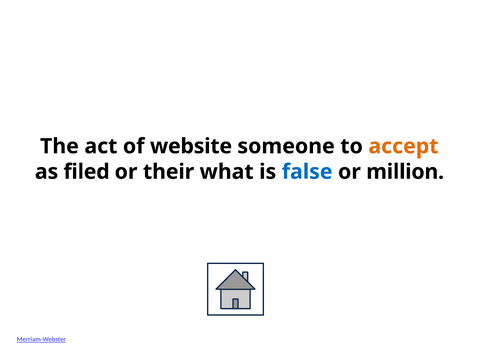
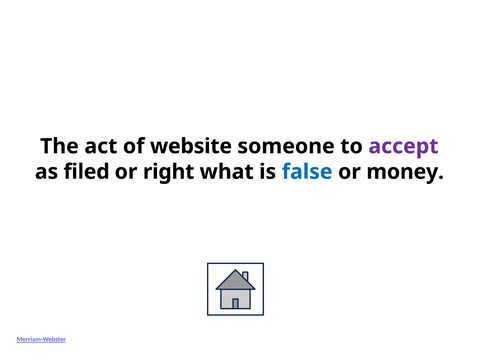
accept colour: orange -> purple (403, 146)
their: their -> right (169, 172)
million: million -> money (405, 172)
